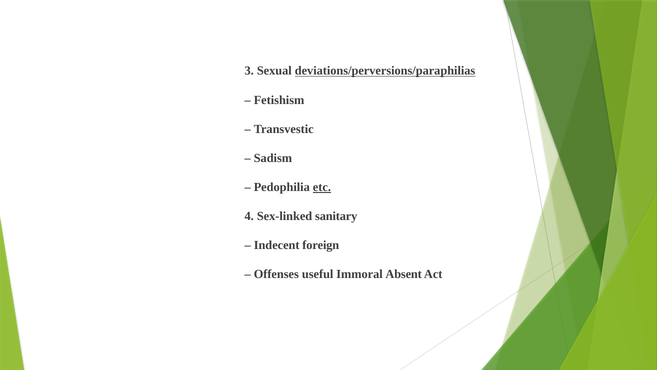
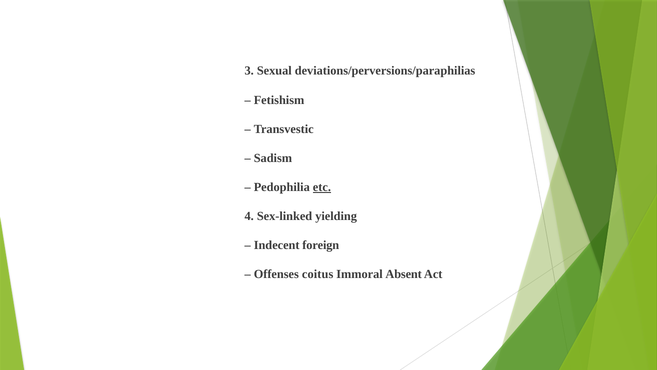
deviations/perversions/paraphilias underline: present -> none (385, 71)
sanitary: sanitary -> yielding (336, 216)
useful: useful -> coitus (318, 274)
